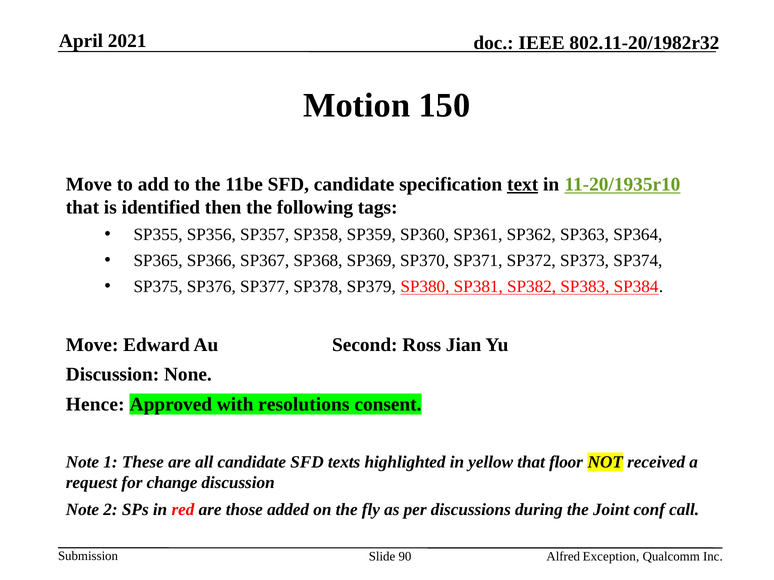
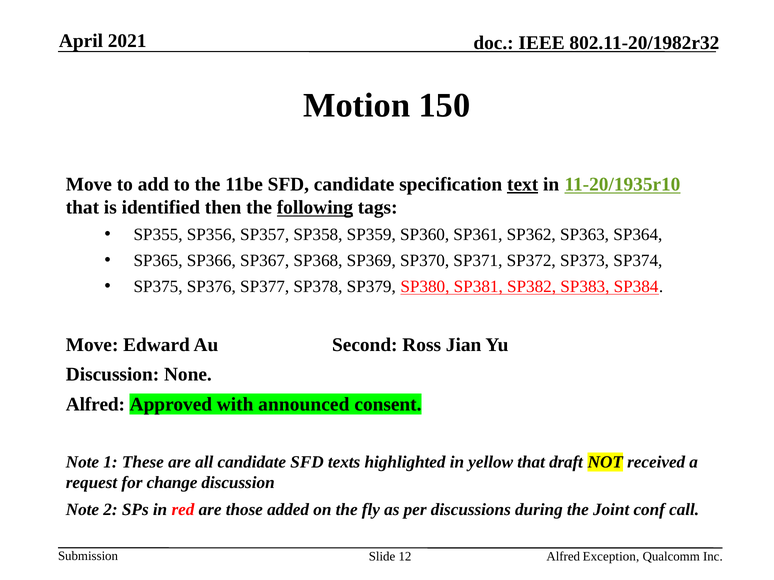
following underline: none -> present (315, 208)
Hence: Hence -> Alfred (95, 404)
resolutions: resolutions -> announced (304, 404)
floor: floor -> draft (566, 462)
90: 90 -> 12 (405, 557)
